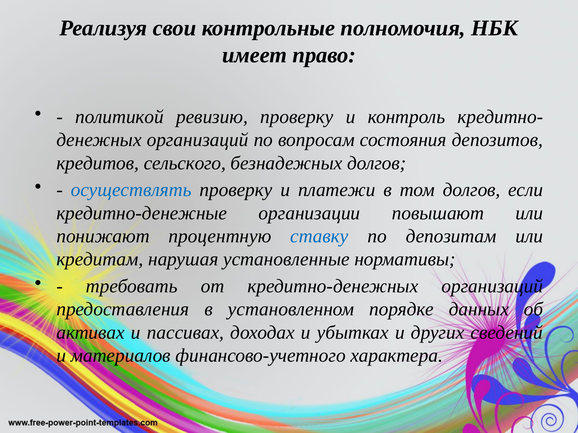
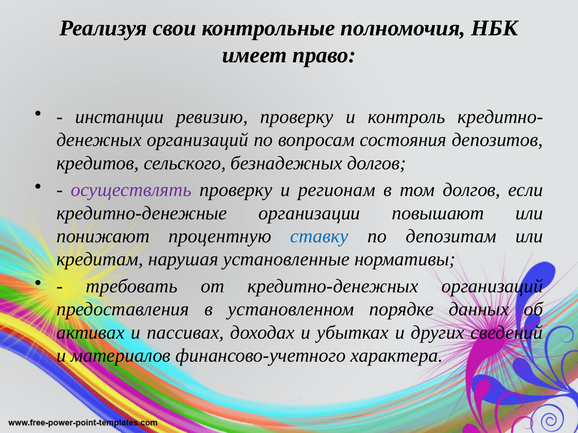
политикой: политикой -> инстанции (119, 117)
осуществлять colour: blue -> purple (131, 190)
платежи: платежи -> регионам (337, 190)
